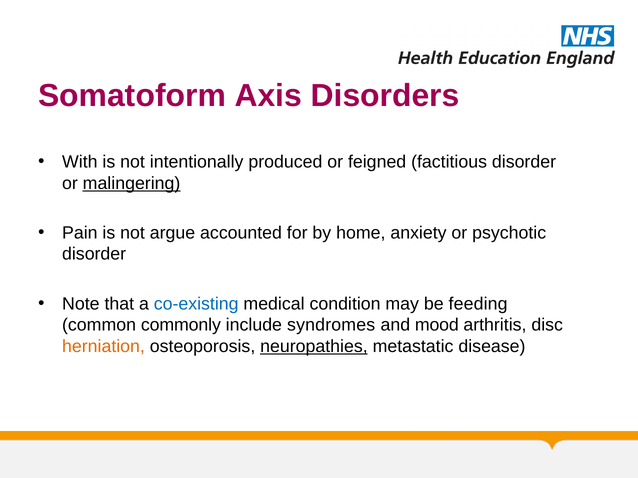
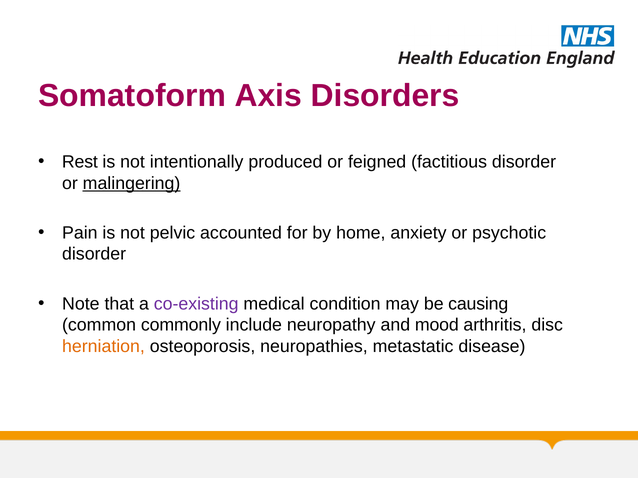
With: With -> Rest (80, 162)
argue: argue -> pelvic (173, 233)
co-existing colour: blue -> purple (196, 304)
feeding: feeding -> causing (478, 304)
syndromes: syndromes -> neuropathy (331, 325)
neuropathies underline: present -> none (314, 347)
